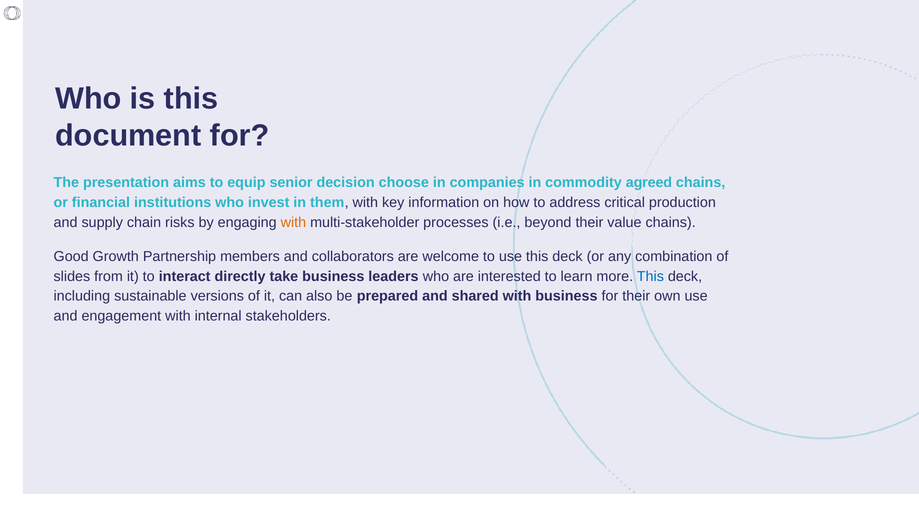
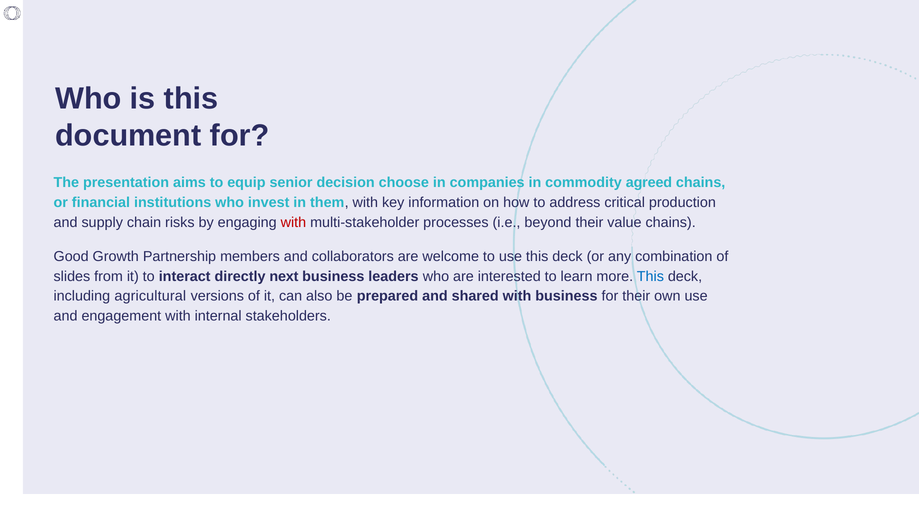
with colour: orange -> red (293, 222)
take: take -> next (284, 276)
sustainable: sustainable -> agricultural (150, 296)
